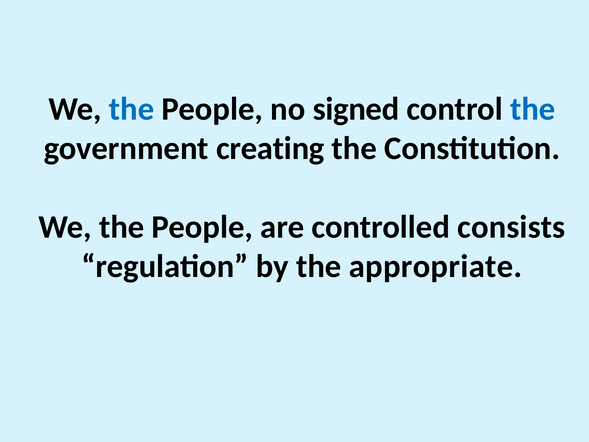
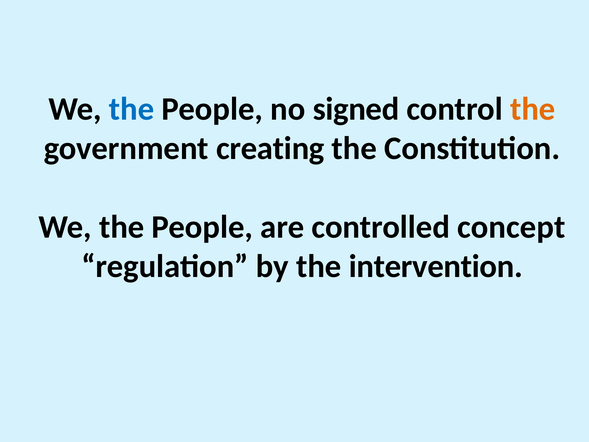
the colour: blue -> orange (533, 109)
consists: consists -> concept (511, 227)
appropriate: appropriate -> intervention (436, 266)
